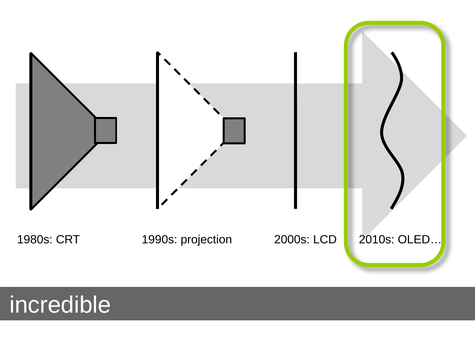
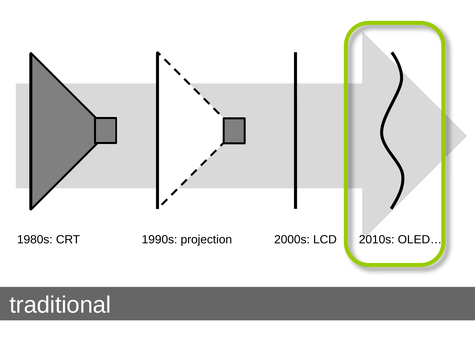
incredible: incredible -> traditional (60, 305)
